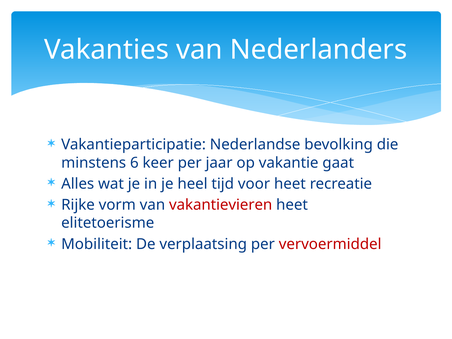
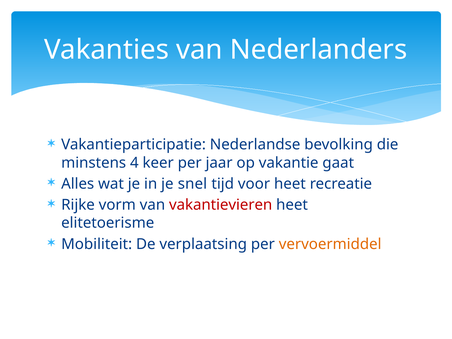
6: 6 -> 4 (134, 163)
heel: heel -> snel (192, 184)
vervoermiddel colour: red -> orange (330, 244)
